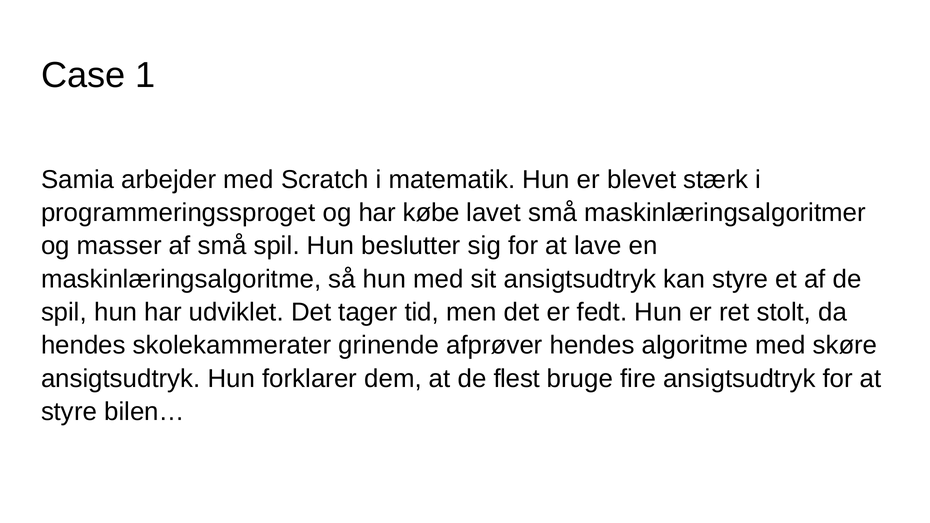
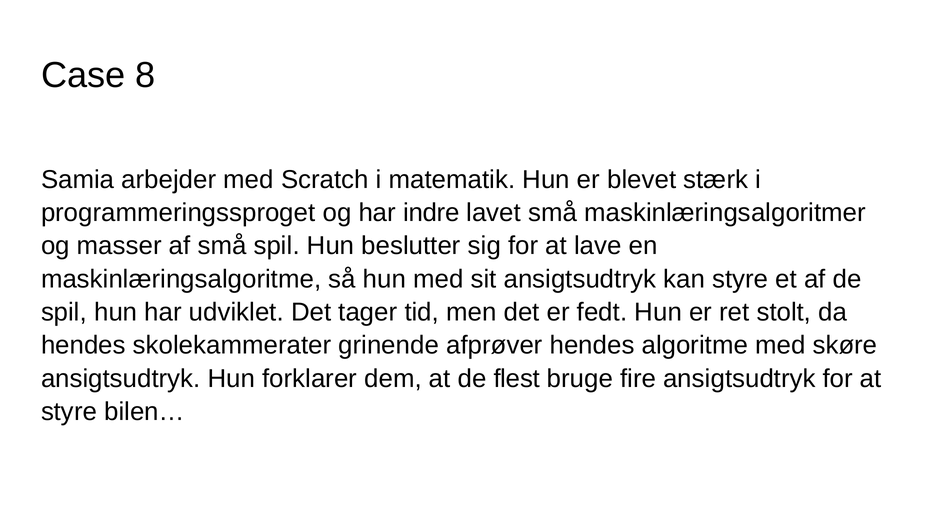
1: 1 -> 8 (145, 75)
købe: købe -> indre (431, 213)
